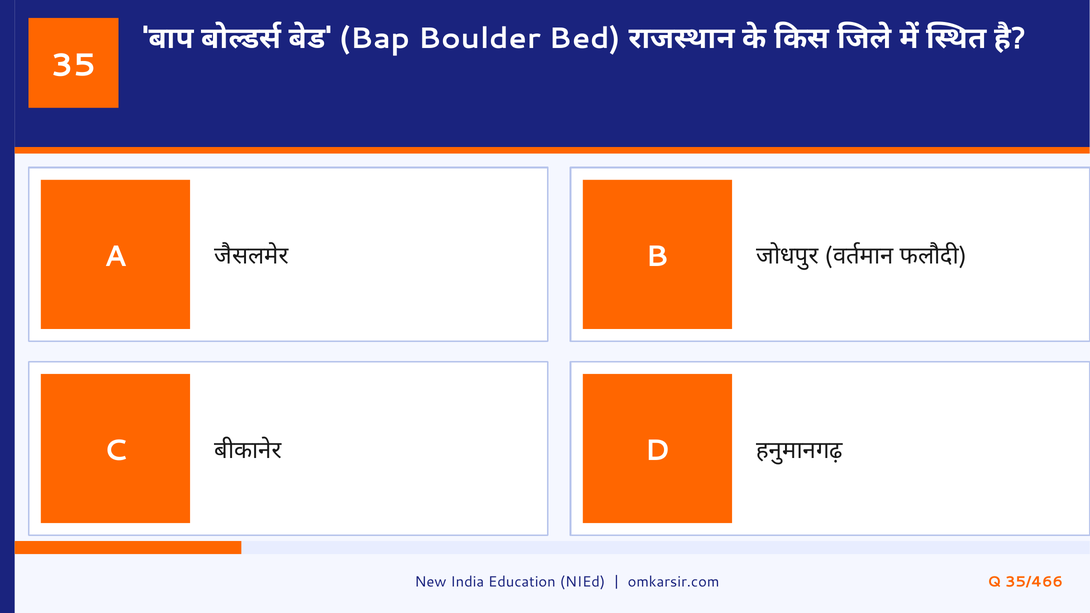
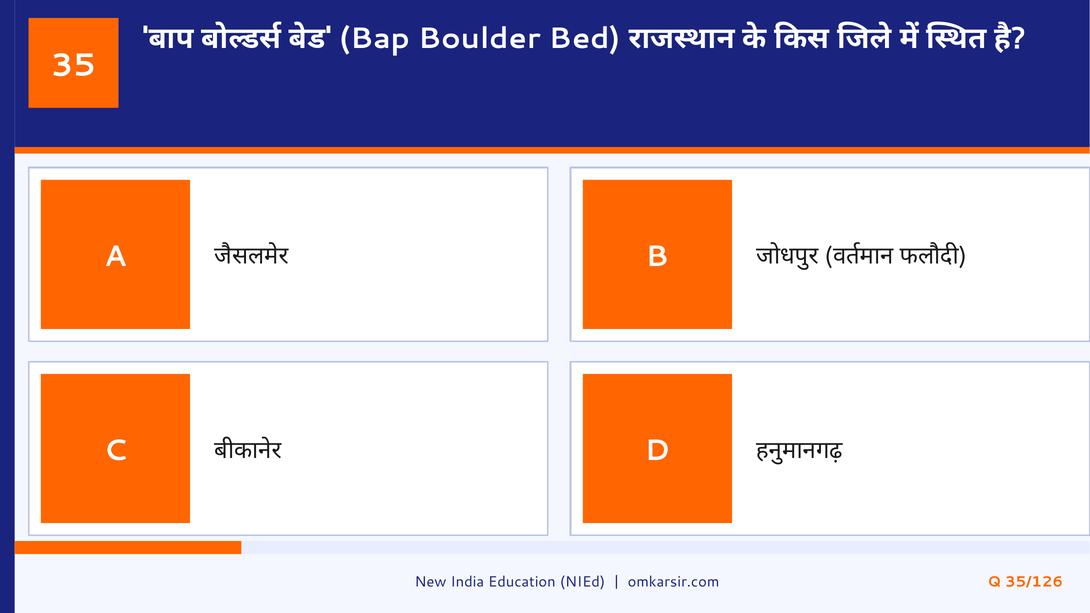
35/466: 35/466 -> 35/126 (1034, 582)
